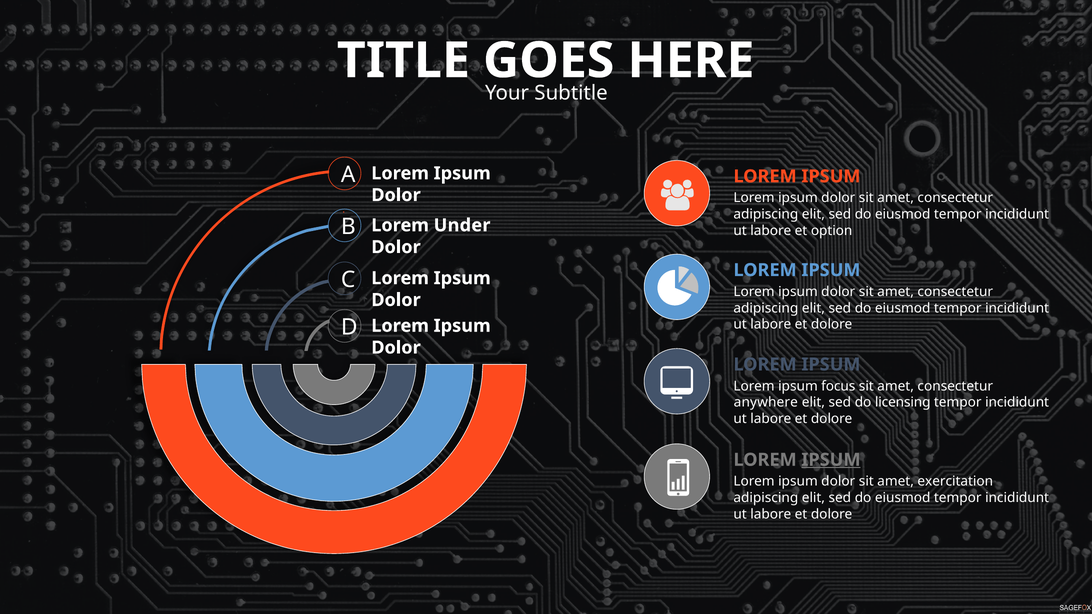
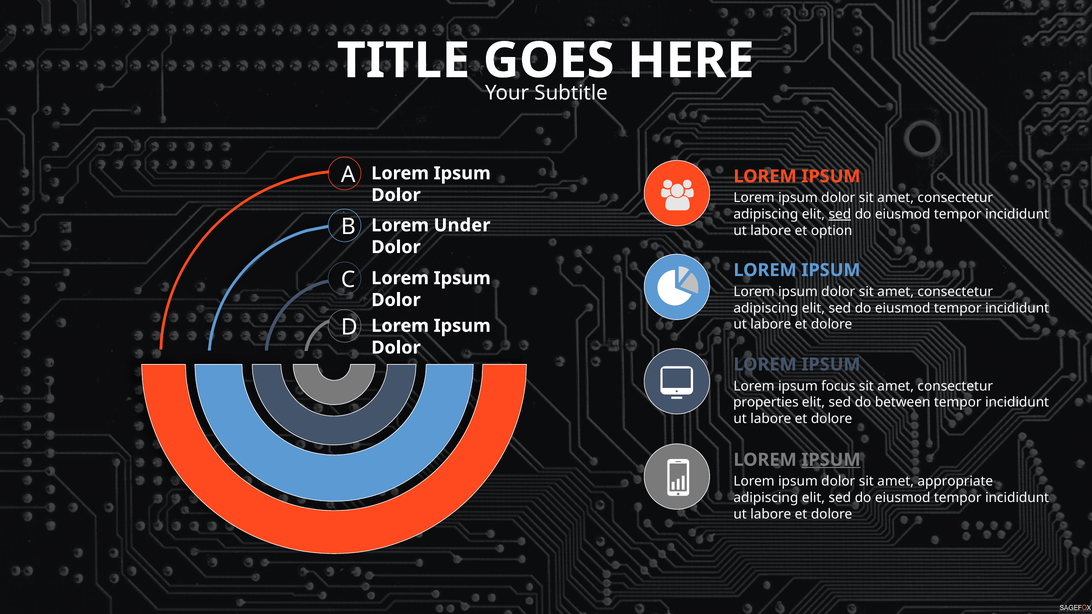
sed underline: none -> present (840, 214)
anywhere: anywhere -> properties (766, 403)
licensing: licensing -> between (903, 403)
exercitation: exercitation -> appropriate (955, 482)
